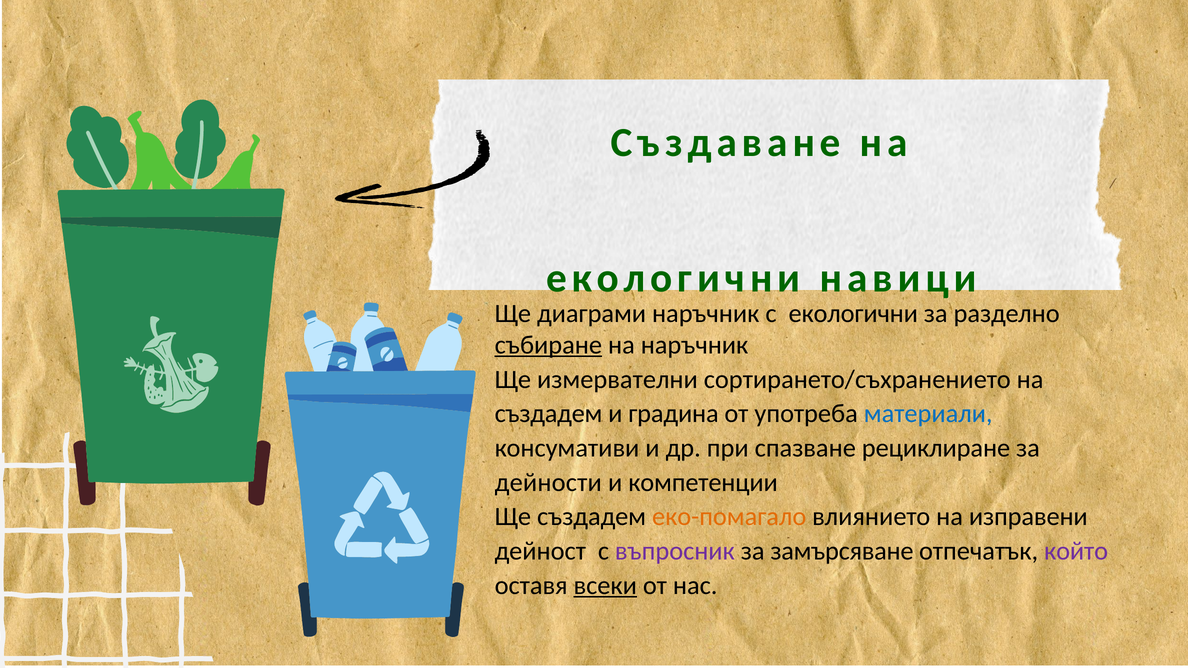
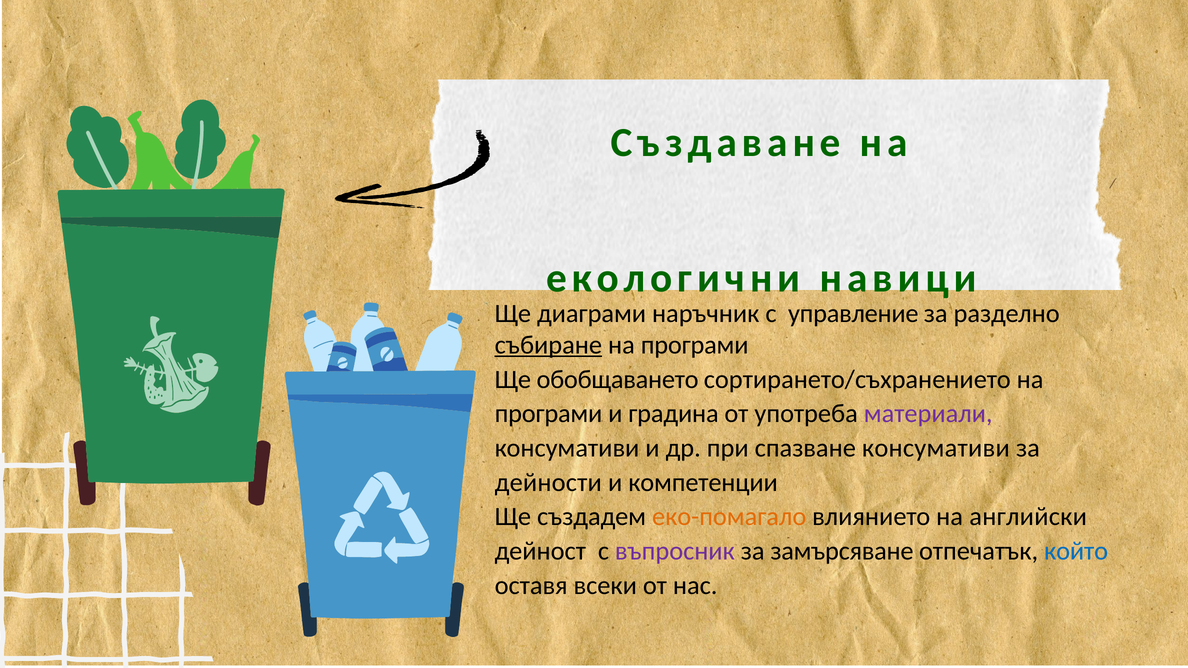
с екологични: екологични -> управление (853, 313)
наръчник: наръчник -> програми (695, 345)
измервателни: измервателни -> обобщаването (618, 380)
създадем: създадем -> програми (549, 414)
материали colour: blue -> purple (928, 414)
спазване рециклиране: рециклиране -> консумативи (936, 448)
изправени: изправени -> английски (1028, 517)
който colour: purple -> blue (1076, 551)
всеки underline: present -> none (605, 586)
